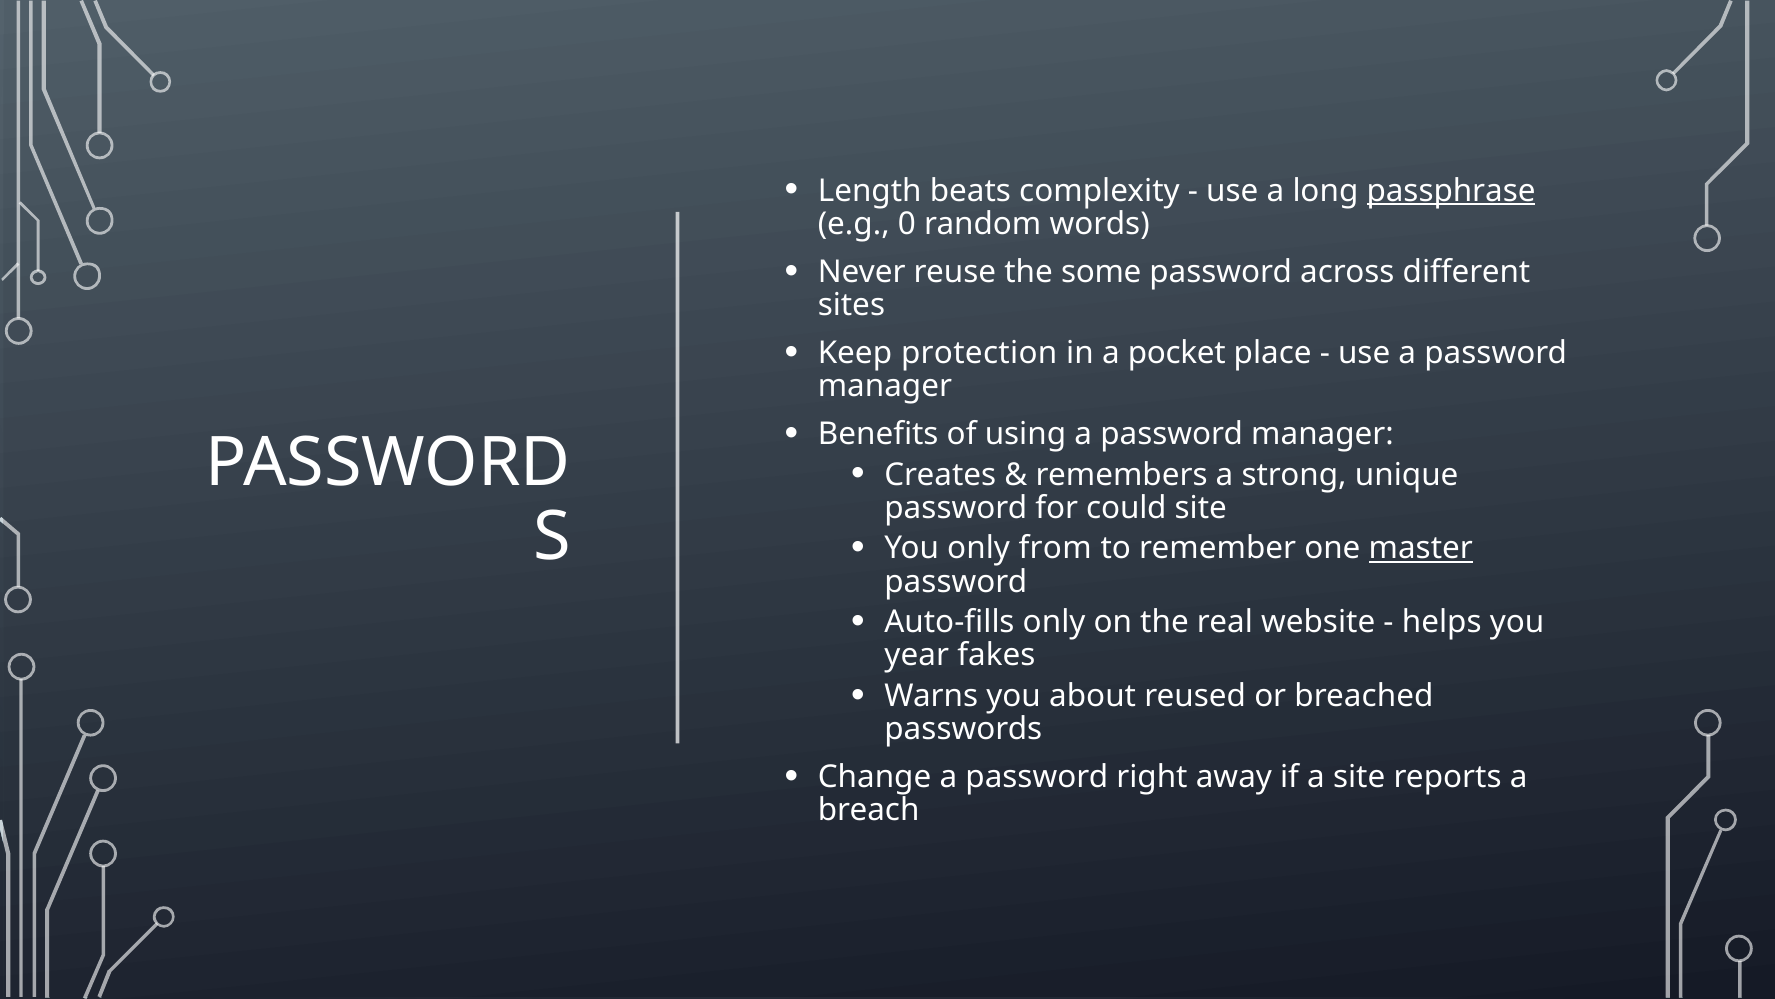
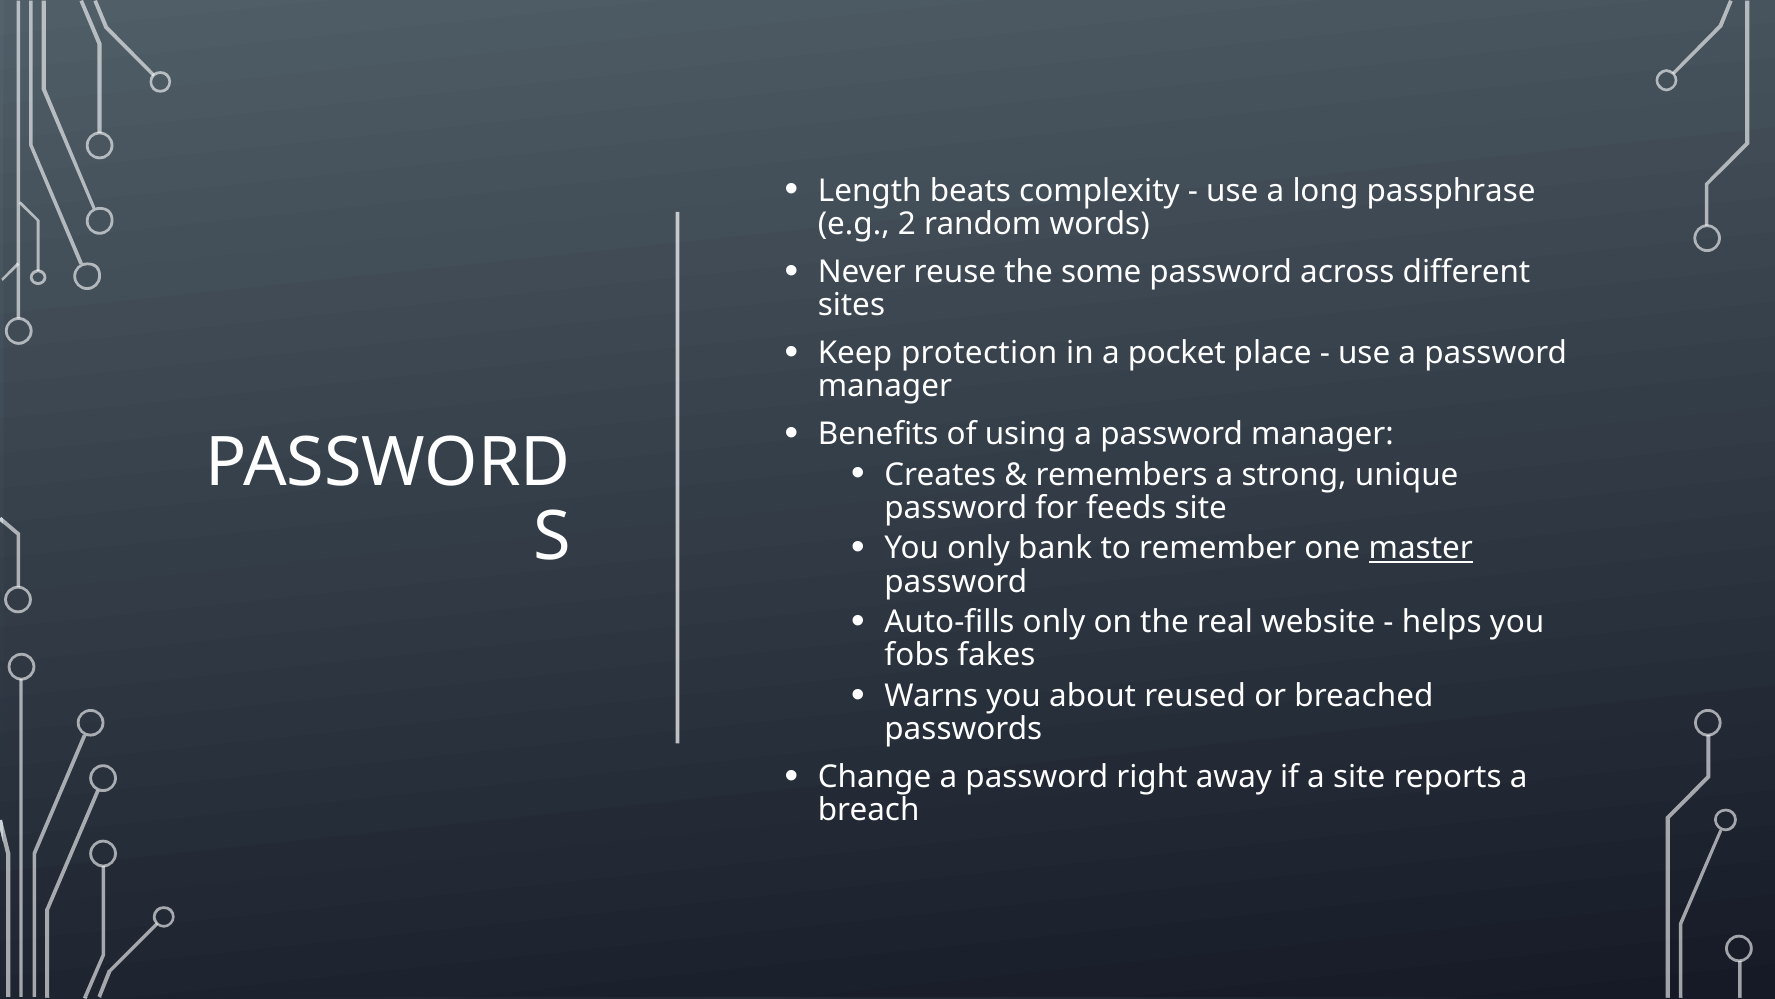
passphrase underline: present -> none (1451, 191)
0: 0 -> 2 (907, 224)
could: could -> feeds (1126, 508)
from: from -> bank (1055, 548)
year: year -> fobs (917, 655)
